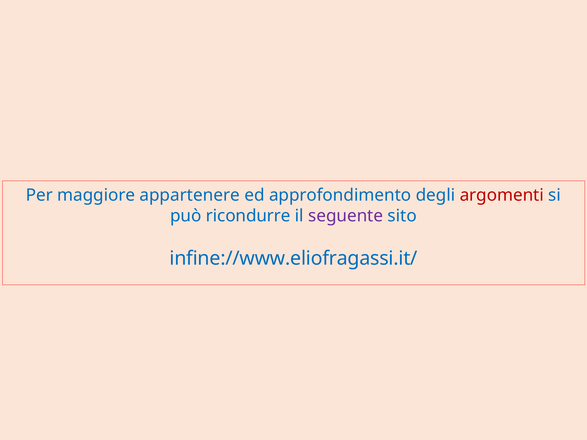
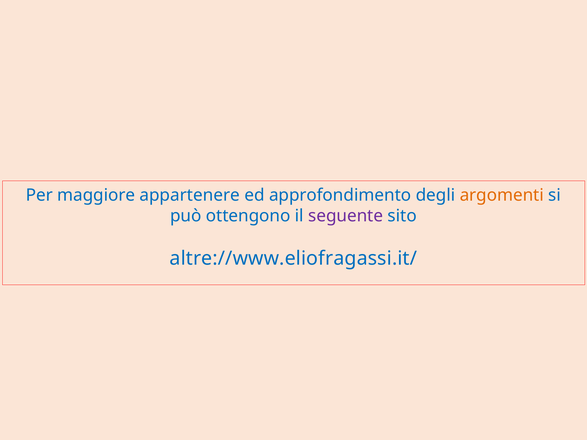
argomenti colour: red -> orange (502, 195)
ricondurre: ricondurre -> ottengono (248, 216)
infine://www.eliofragassi.it/: infine://www.eliofragassi.it/ -> altre://www.eliofragassi.it/ (293, 259)
